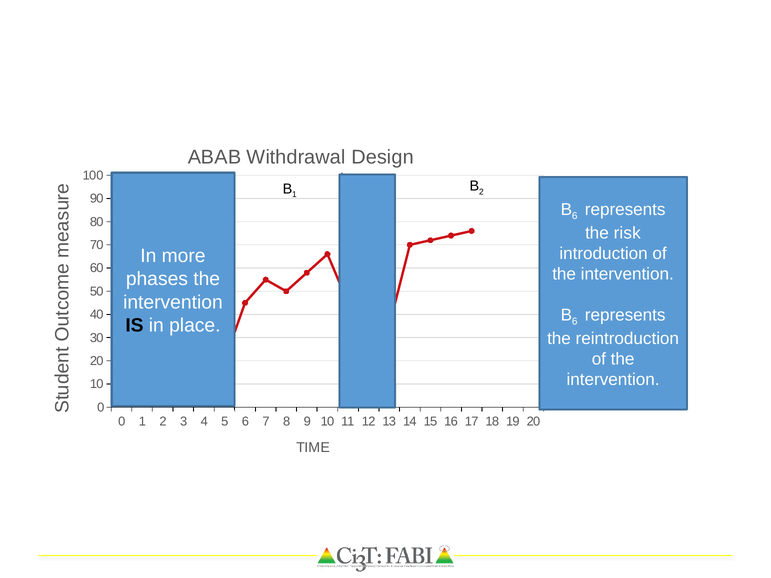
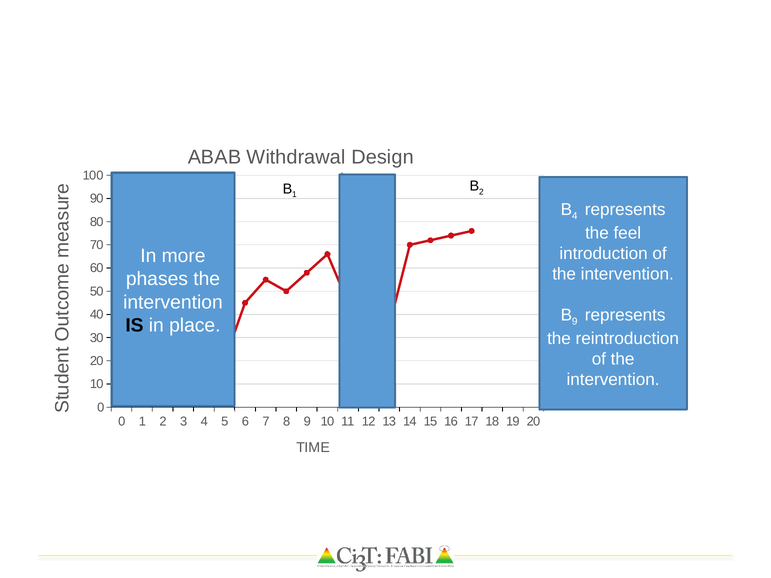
6: 6 -> 4 (575, 216)
risk: risk -> feel (627, 233)
6: 6 -> 9 (575, 322)
